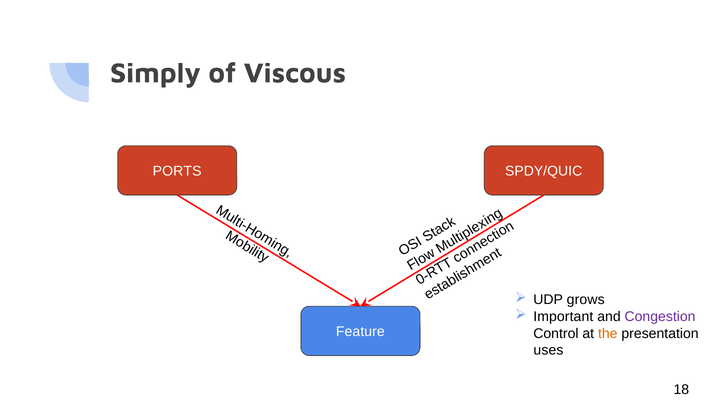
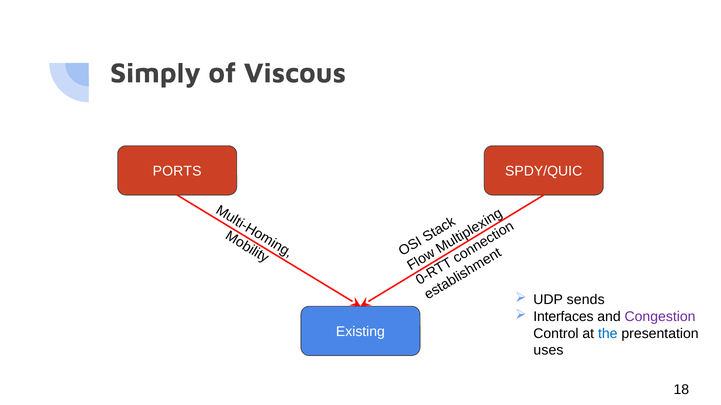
grows: grows -> sends (586, 300)
Important: Important -> Interfaces (563, 317)
Feature: Feature -> Existing (360, 332)
the colour: orange -> blue (608, 334)
